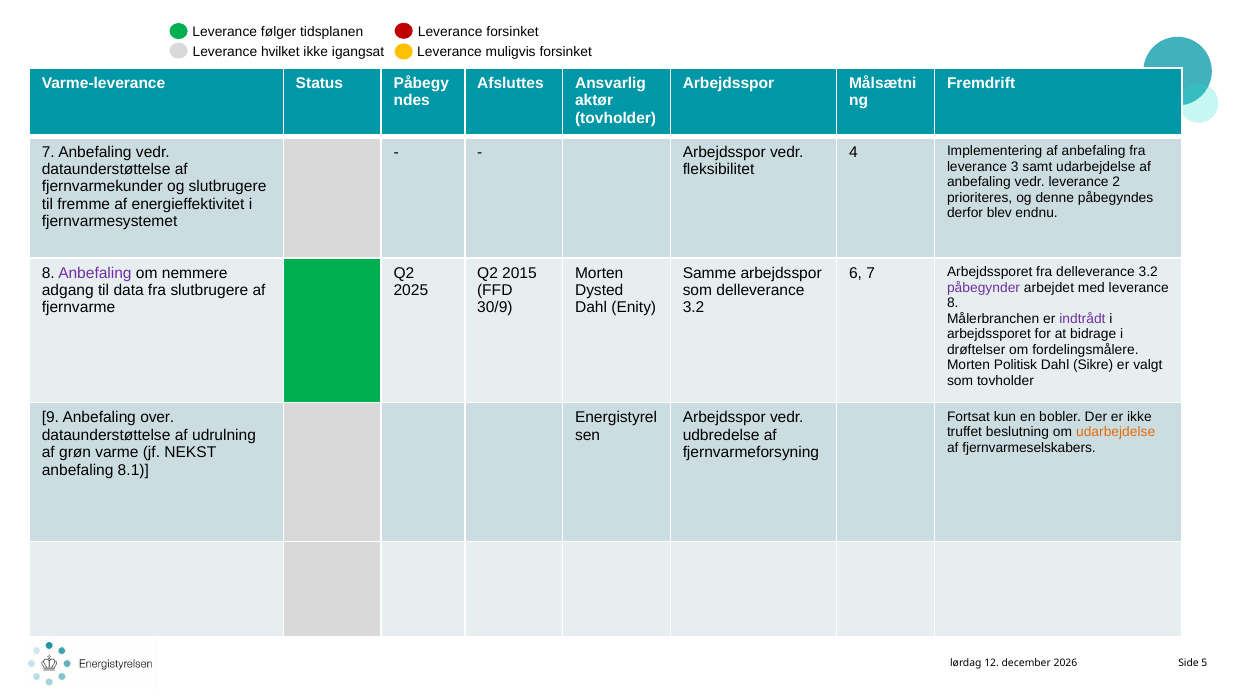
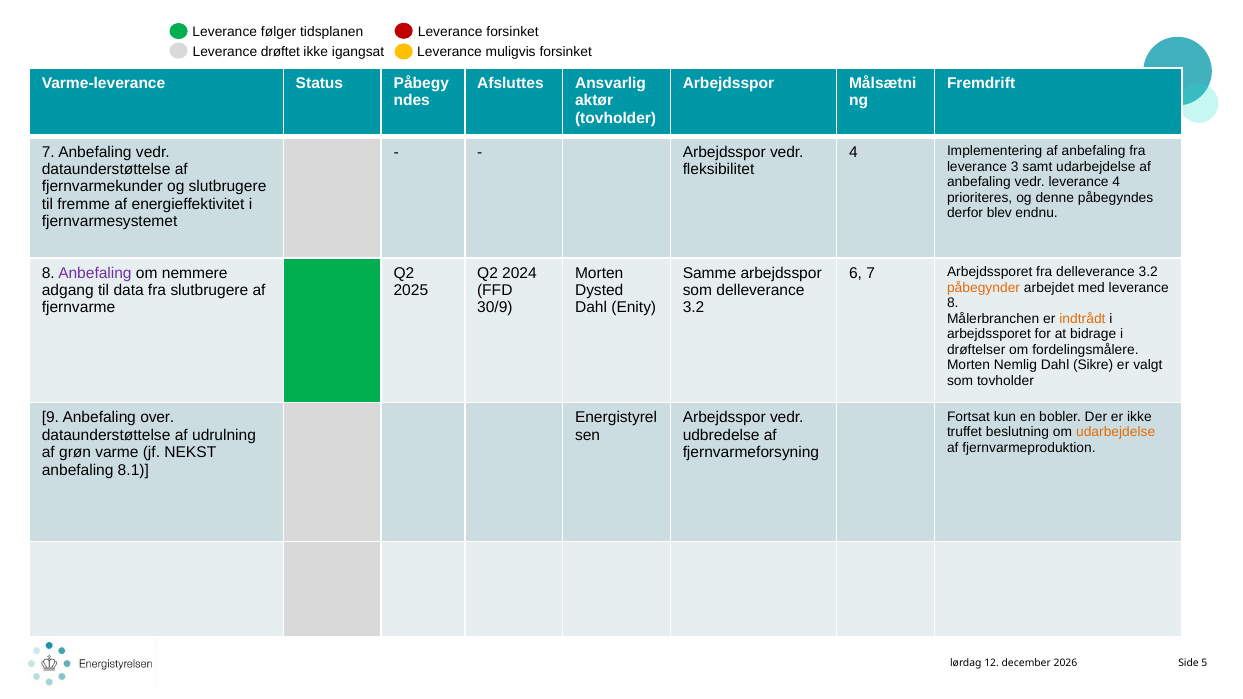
hvilket: hvilket -> drøftet (280, 52)
leverance 2: 2 -> 4 (1116, 182)
2015: 2015 -> 2024 (519, 273)
påbegynder colour: purple -> orange (984, 288)
indtrådt colour: purple -> orange (1082, 319)
Politisk: Politisk -> Nemlig (1015, 366)
fjernvarmeselskabers: fjernvarmeselskabers -> fjernvarmeproduktion (1029, 448)
